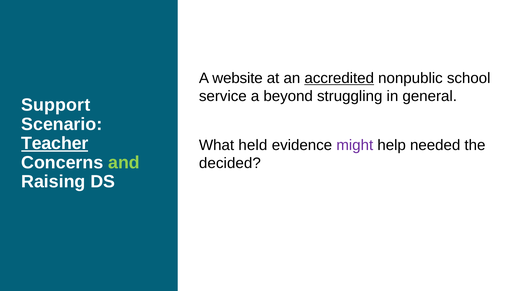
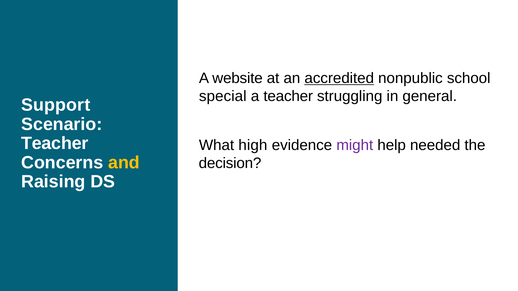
service: service -> special (223, 96)
a beyond: beyond -> teacher (288, 96)
Teacher underline: present -> none (55, 144)
held: held -> high (253, 145)
and colour: light green -> yellow (124, 163)
decided: decided -> decision (230, 164)
